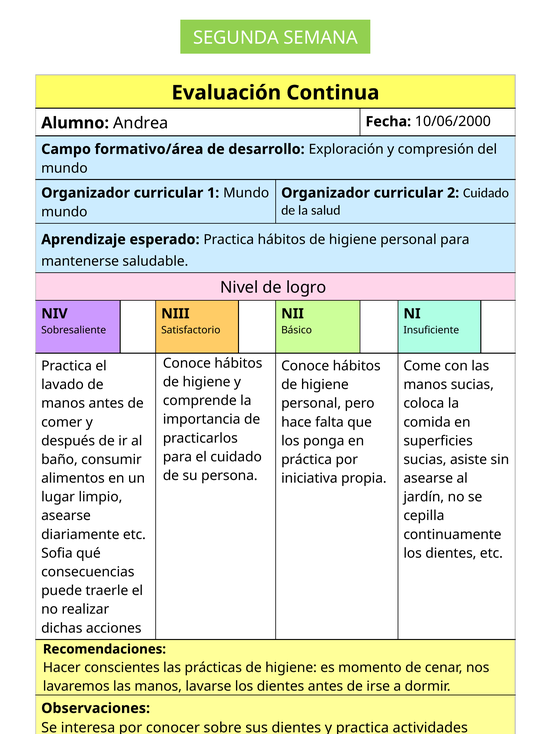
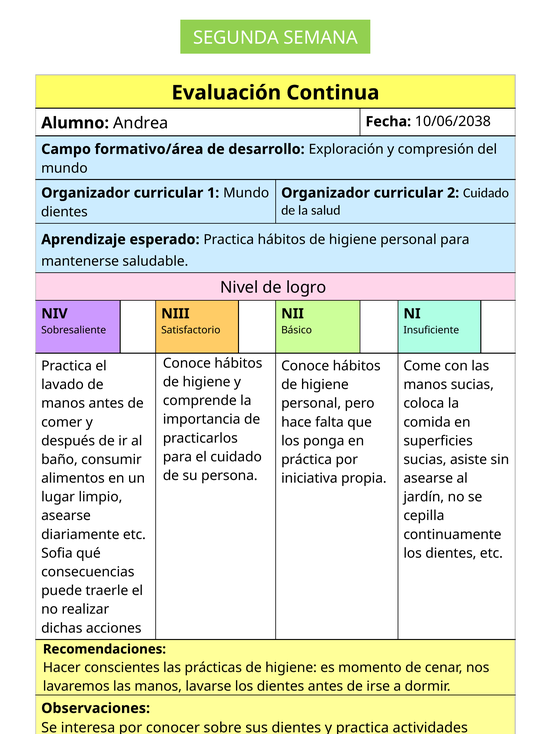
10/06/2000: 10/06/2000 -> 10/06/2038 (453, 122)
mundo: mundo -> dientes (64, 212)
